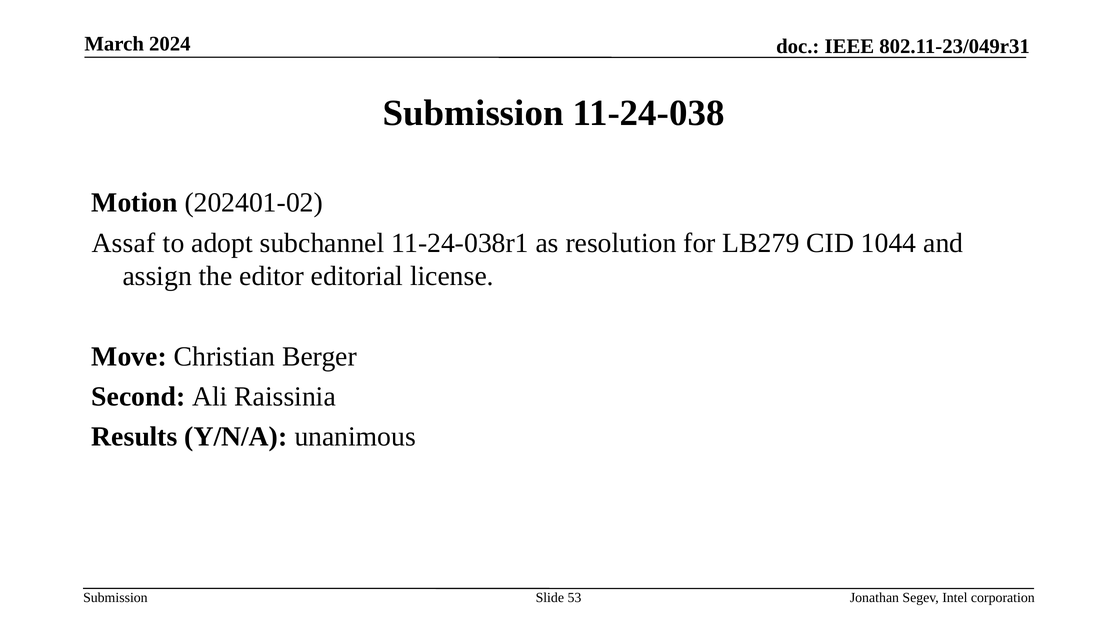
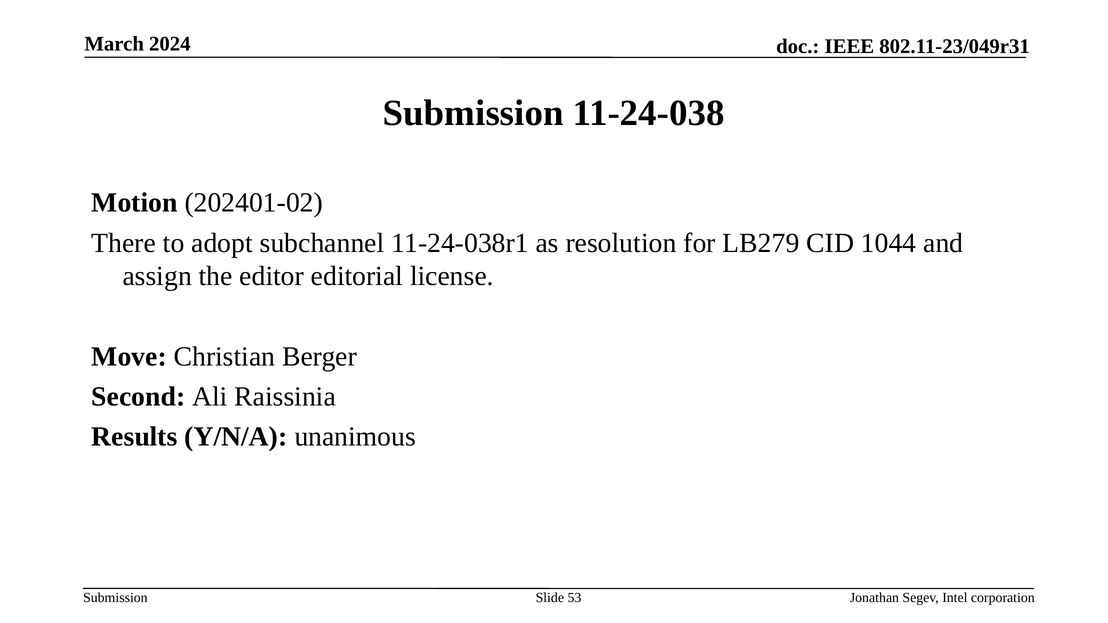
Assaf: Assaf -> There (124, 243)
